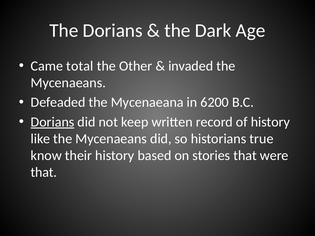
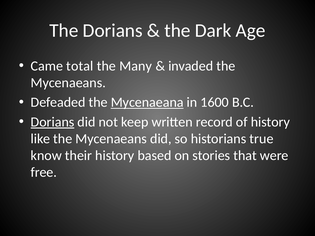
Other: Other -> Many (136, 66)
Mycenaeana underline: none -> present (147, 102)
6200: 6200 -> 1600 (215, 102)
that: that -> free (44, 173)
